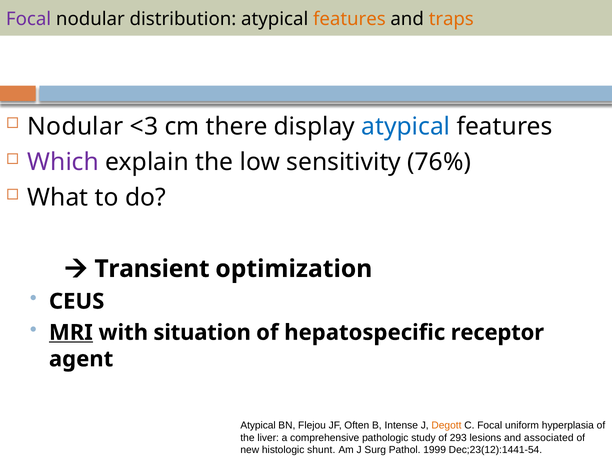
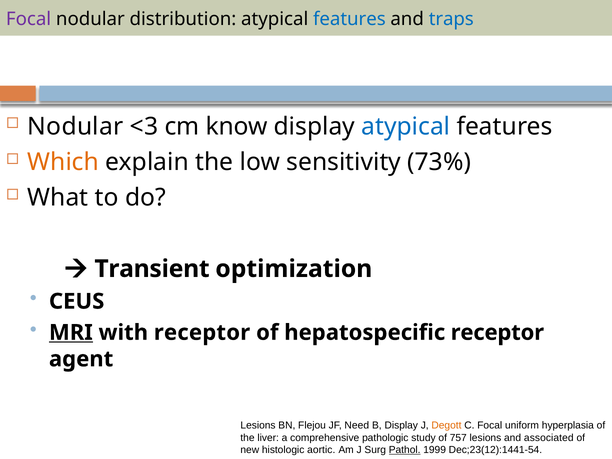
features colour: orange -> blue (349, 19)
traps colour: orange -> blue (451, 19)
there: there -> know (237, 127)
Which colour: purple -> orange (63, 162)
76%: 76% -> 73% (439, 162)
with situation: situation -> receptor (202, 333)
Atypical: Atypical -> Lesions (258, 426)
Often: Often -> Need (357, 426)
B Intense: Intense -> Display (401, 426)
293: 293 -> 757 (458, 438)
shunt: shunt -> aortic (321, 450)
Pathol underline: none -> present (405, 450)
